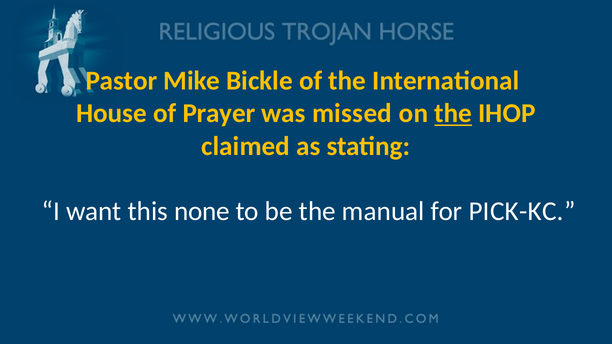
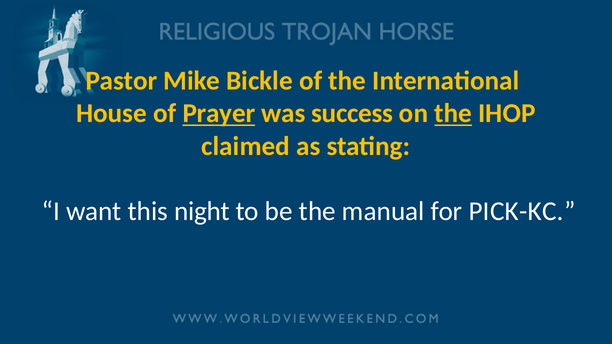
Prayer underline: none -> present (219, 114)
missed: missed -> success (352, 114)
none: none -> night (202, 212)
